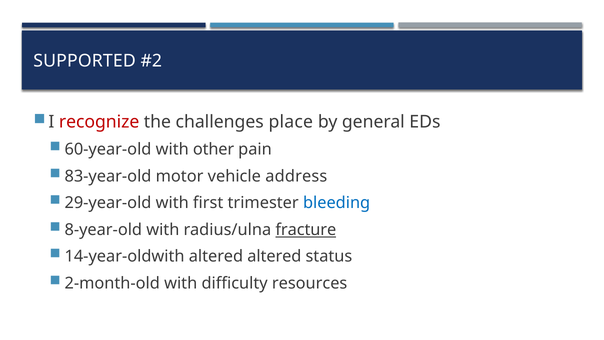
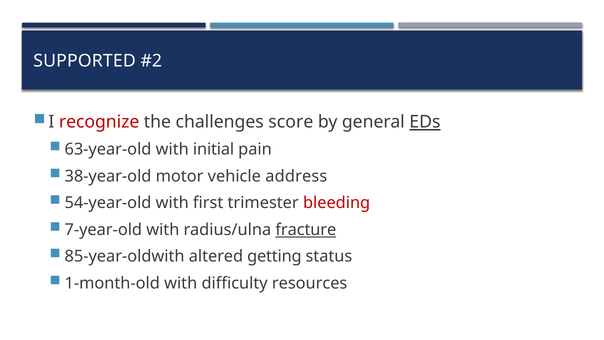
place: place -> score (291, 122)
EDs underline: none -> present (425, 122)
60-year-old: 60-year-old -> 63-year-old (108, 149)
other: other -> initial (214, 149)
83-year-old: 83-year-old -> 38-year-old (108, 176)
29-year-old: 29-year-old -> 54-year-old (108, 203)
bleeding colour: blue -> red (337, 203)
8-year-old: 8-year-old -> 7-year-old (103, 230)
14-year-oldwith: 14-year-oldwith -> 85-year-oldwith (125, 256)
altered altered: altered -> getting (274, 256)
2-month-old: 2-month-old -> 1-month-old (112, 283)
